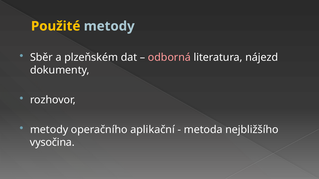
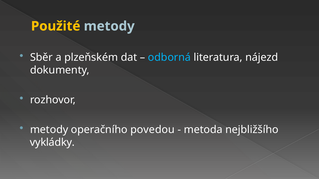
odborná colour: pink -> light blue (169, 58)
aplikační: aplikační -> povedou (153, 130)
vysočina: vysočina -> vykládky (52, 143)
